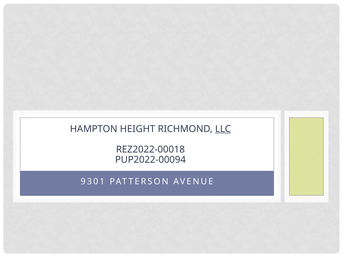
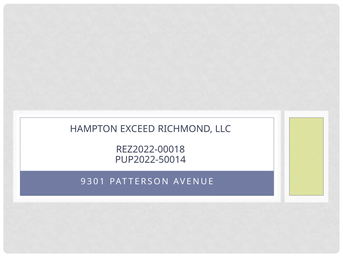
HEIGHT: HEIGHT -> EXCEED (138, 129)
LLC underline: present -> none (223, 129)
PUP2022-00094: PUP2022-00094 -> PUP2022-50014 (150, 160)
